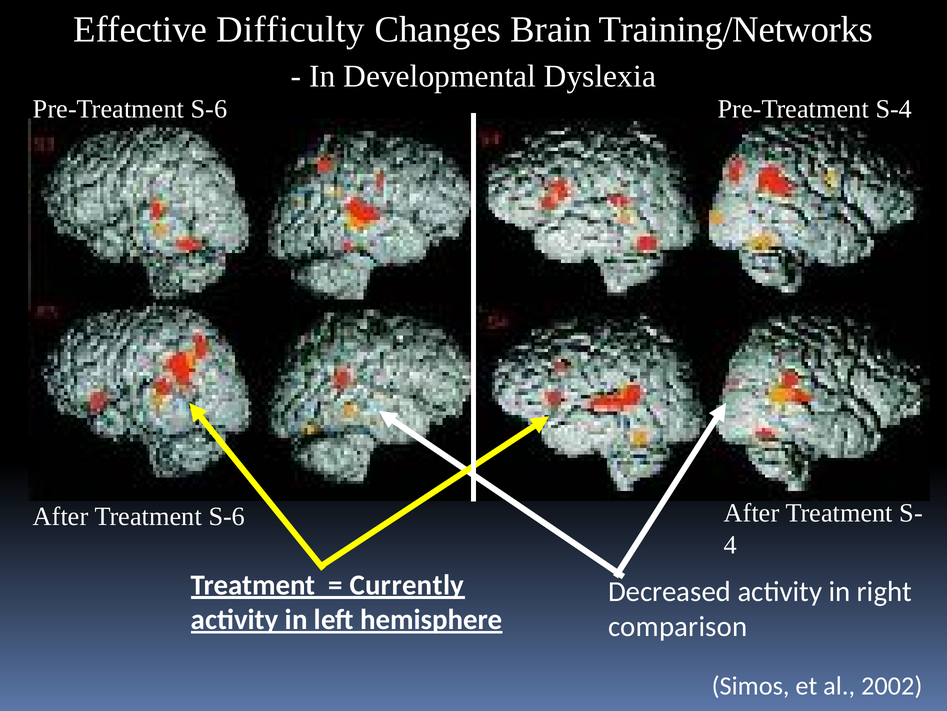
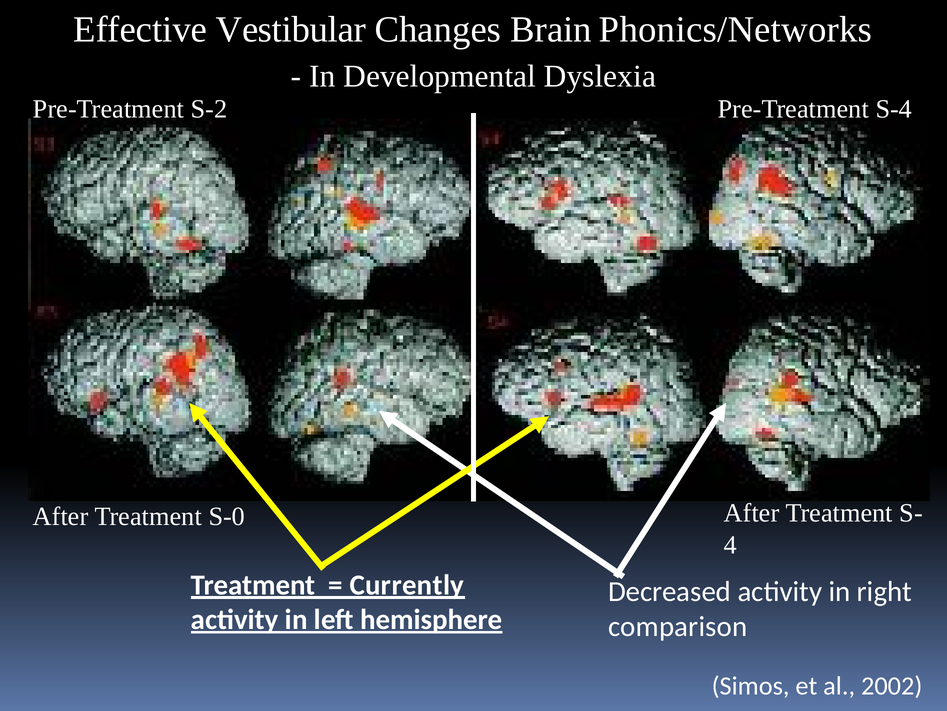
Difficulty: Difficulty -> Vestibular (291, 29)
Training/Networks: Training/Networks -> Phonics/Networks (736, 29)
Pre-Treatment S-6: S-6 -> S-2 (209, 109)
Treatment S-6: S-6 -> S-0 (227, 516)
